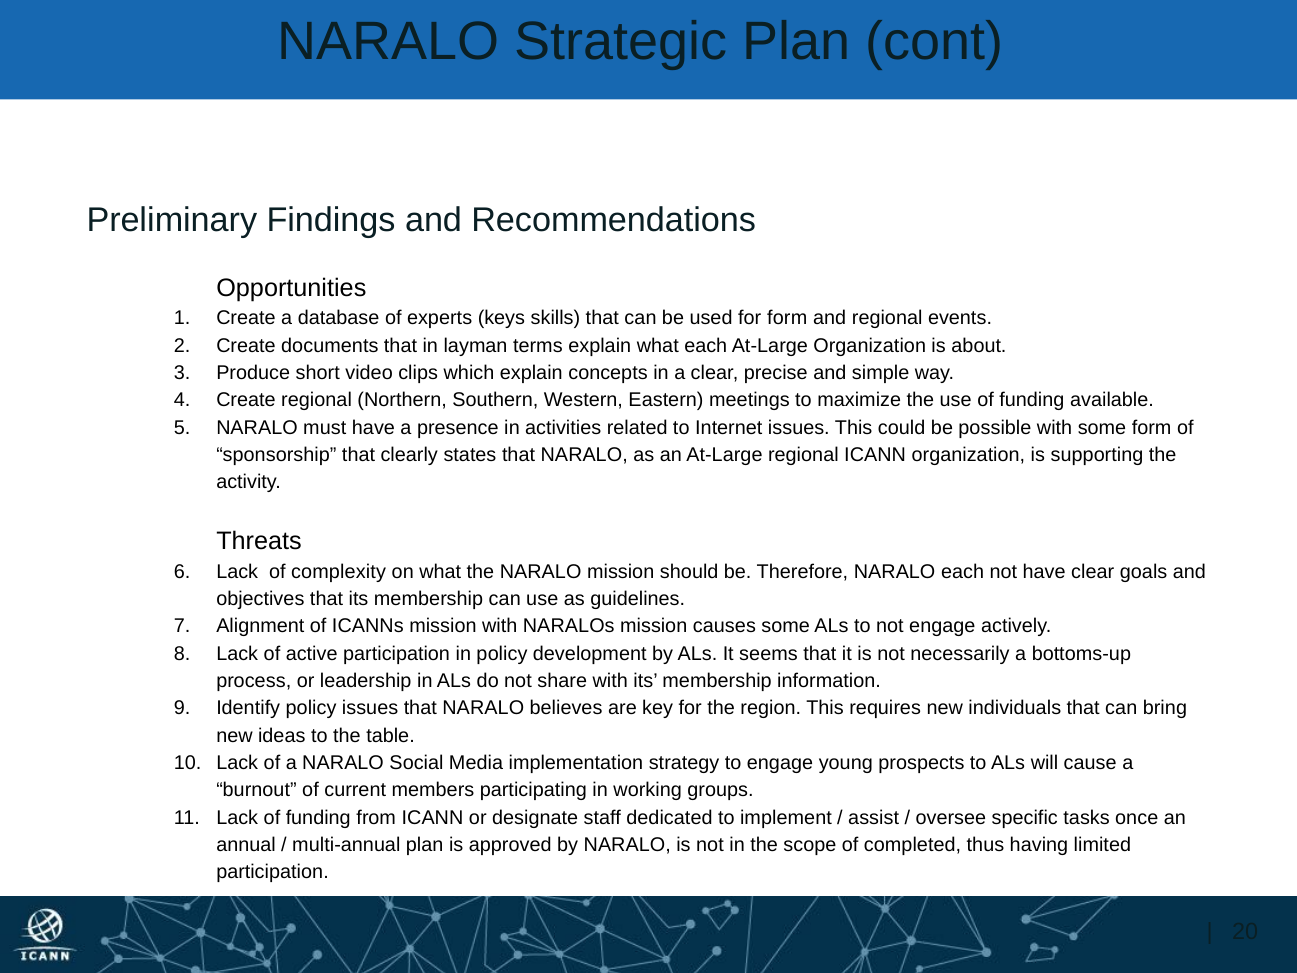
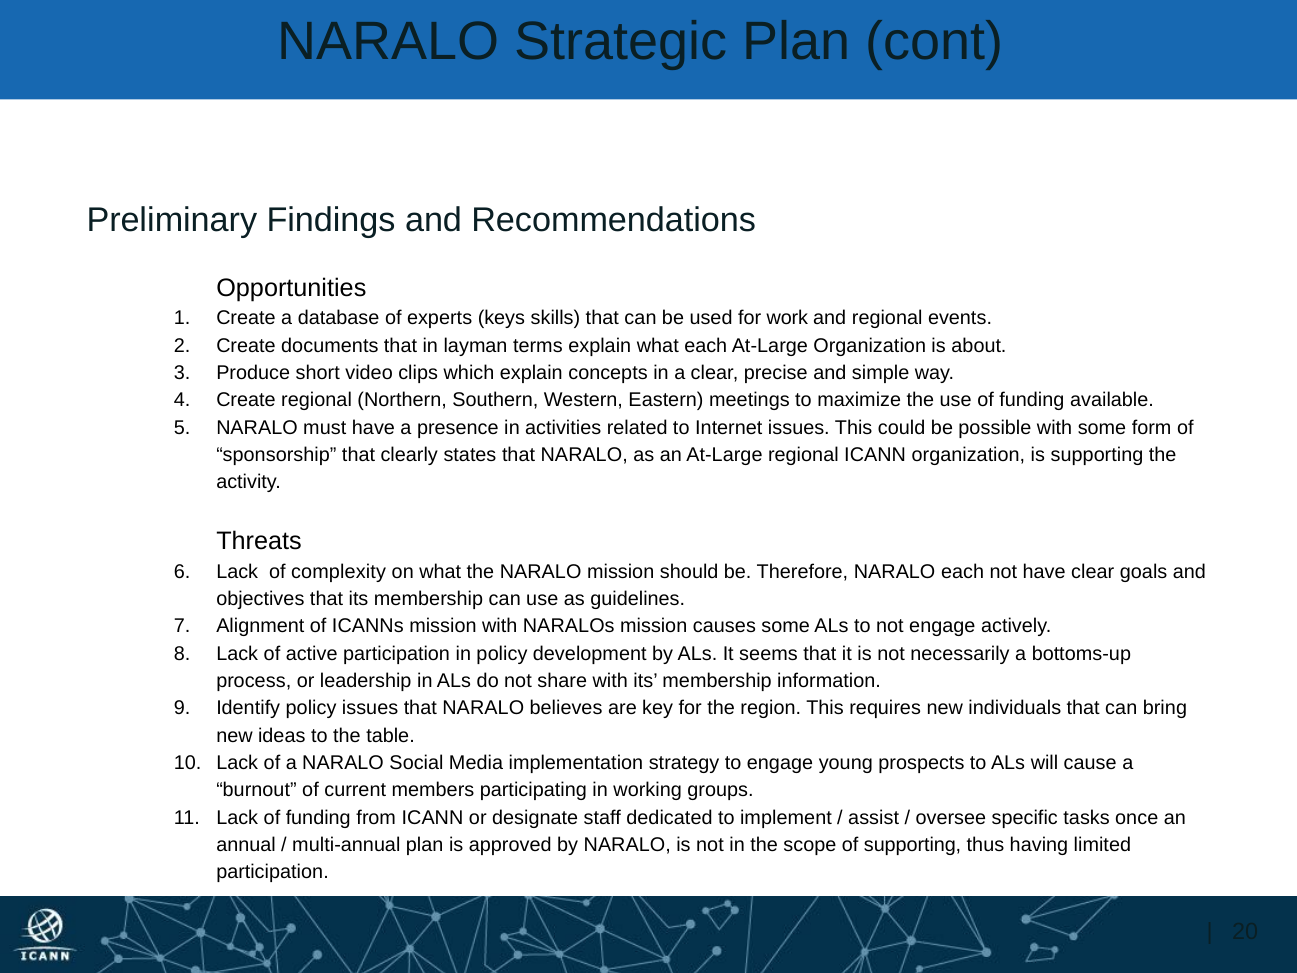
for form: form -> work (787, 318)
of completed: completed -> supporting (913, 845)
